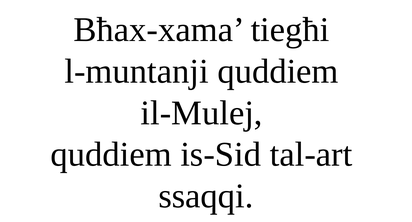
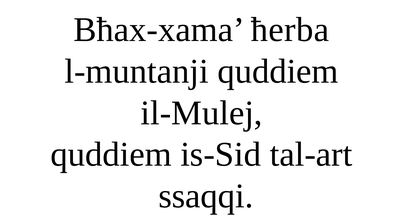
tiegħi: tiegħi -> ħerba (290, 30)
